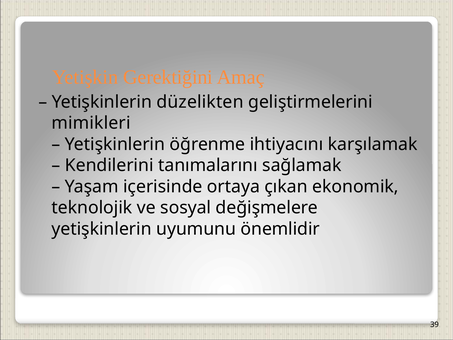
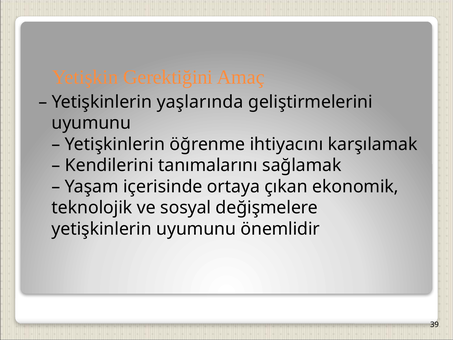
düzelikten: düzelikten -> yaşlarında (200, 102)
mimikleri: mimikleri -> uyumunu (91, 123)
